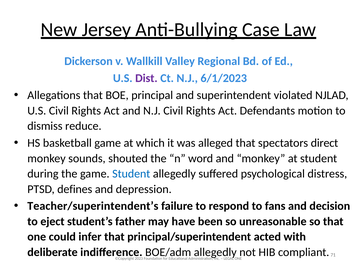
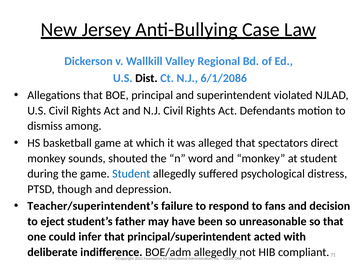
Dist colour: purple -> black (146, 78)
6/1/2023: 6/1/2023 -> 6/1/2086 (224, 78)
reduce: reduce -> among (83, 126)
defines: defines -> though (75, 190)
